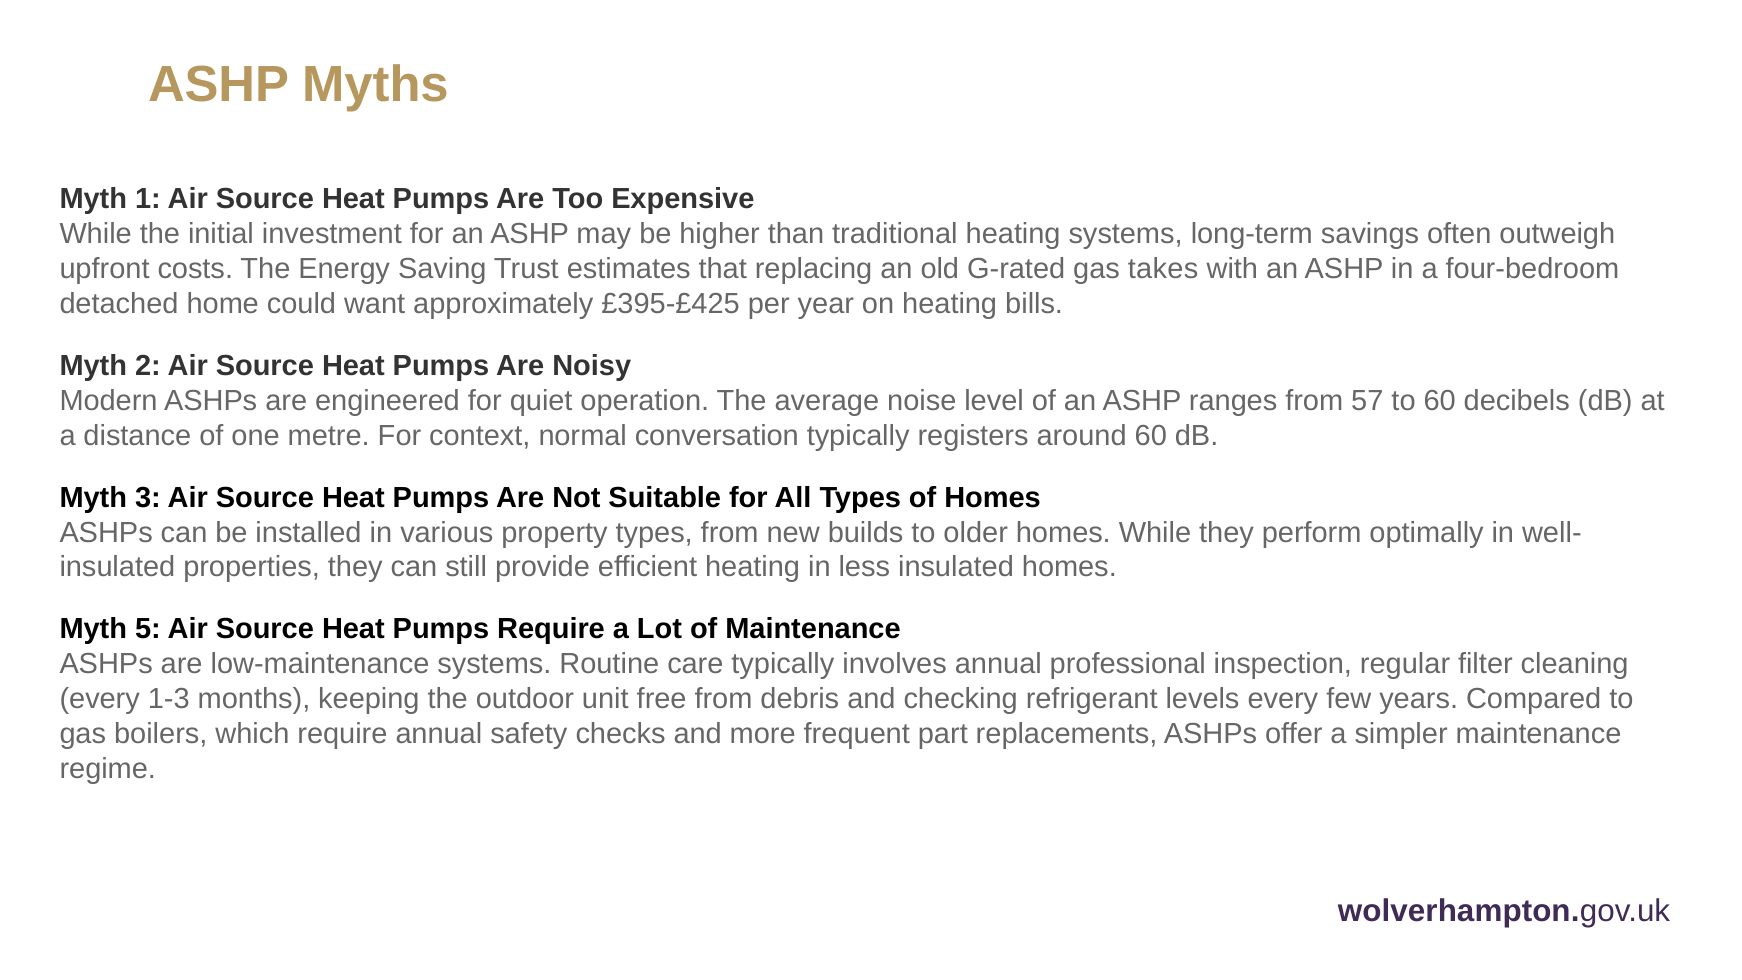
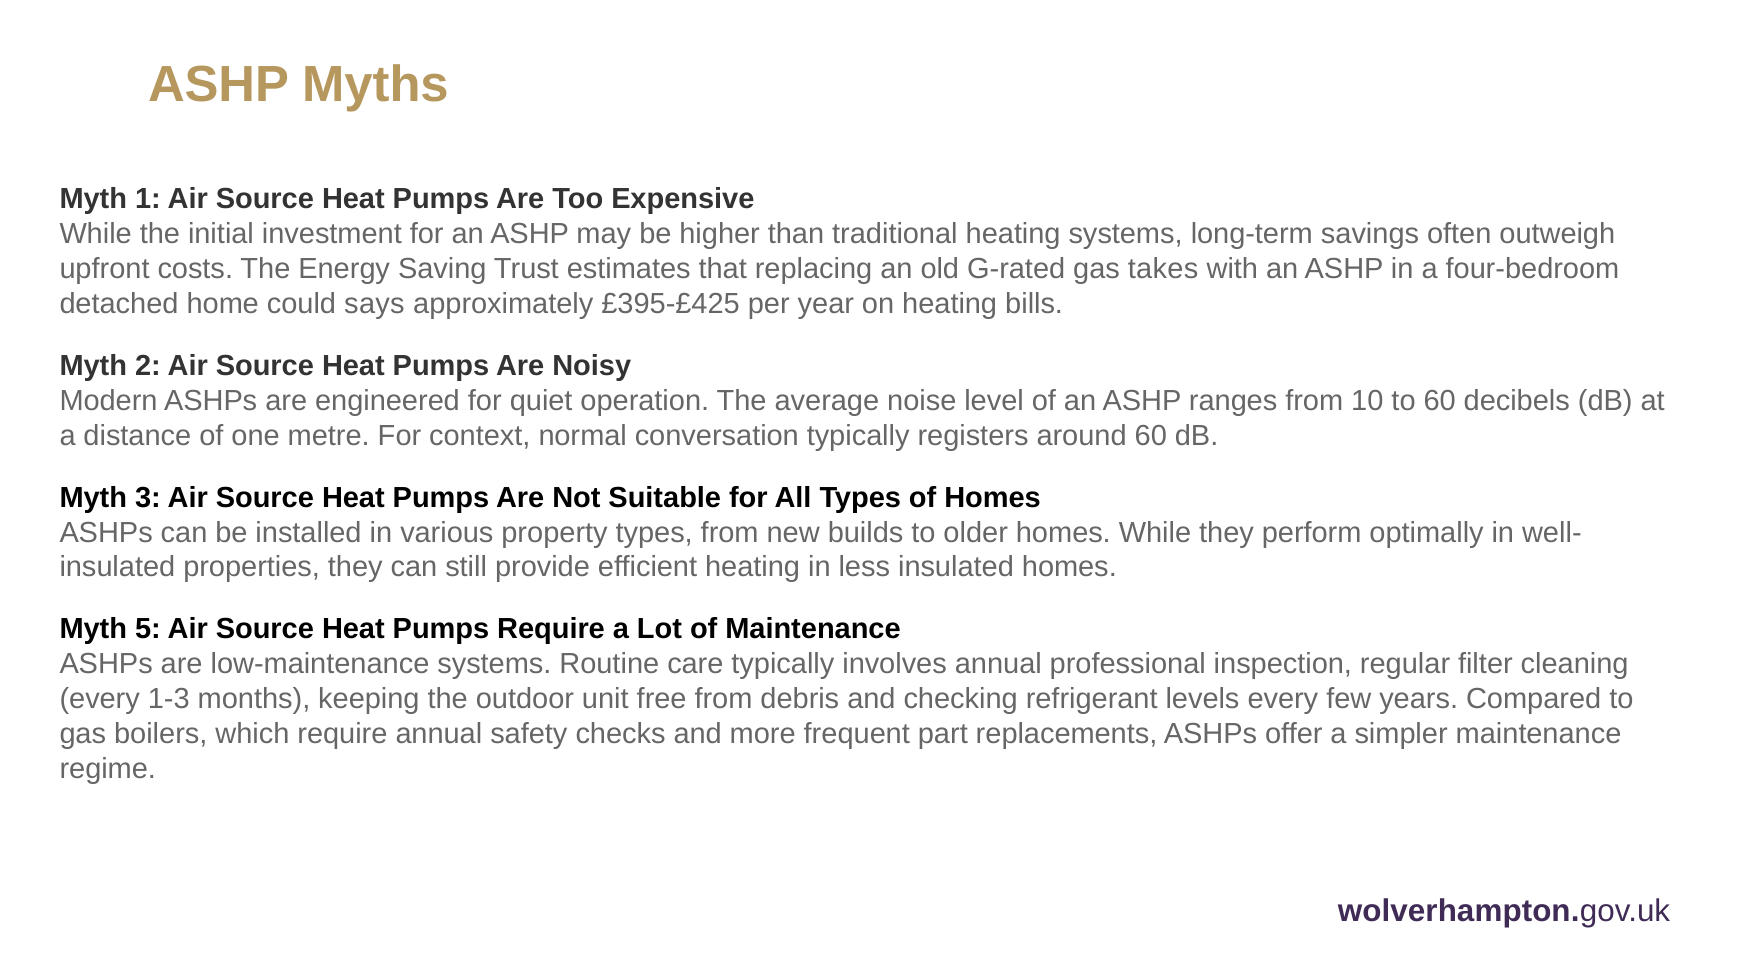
want: want -> says (374, 304)
57: 57 -> 10 (1367, 401)
